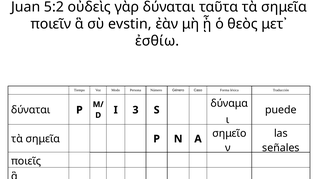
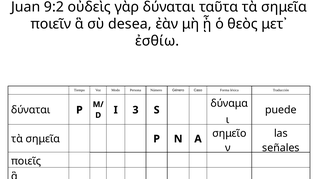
5:2: 5:2 -> 9:2 (54, 7)
evstin: evstin -> desea (130, 24)
